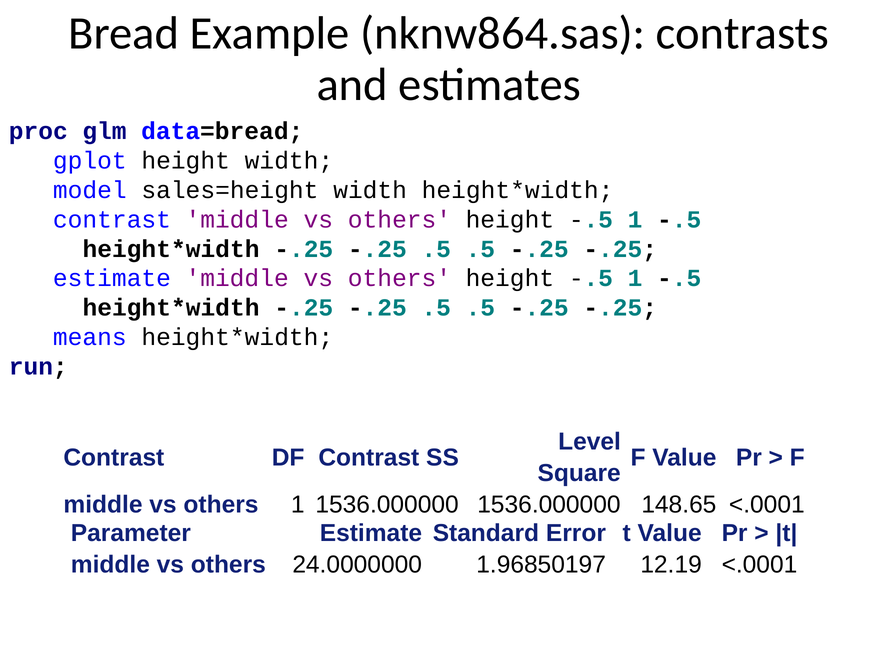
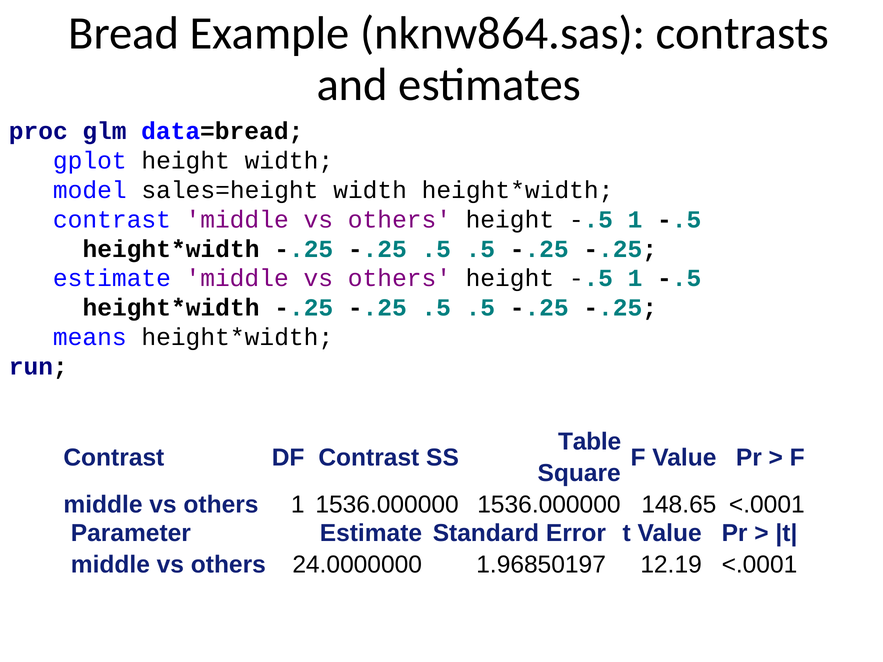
Level: Level -> Table (590, 442)
